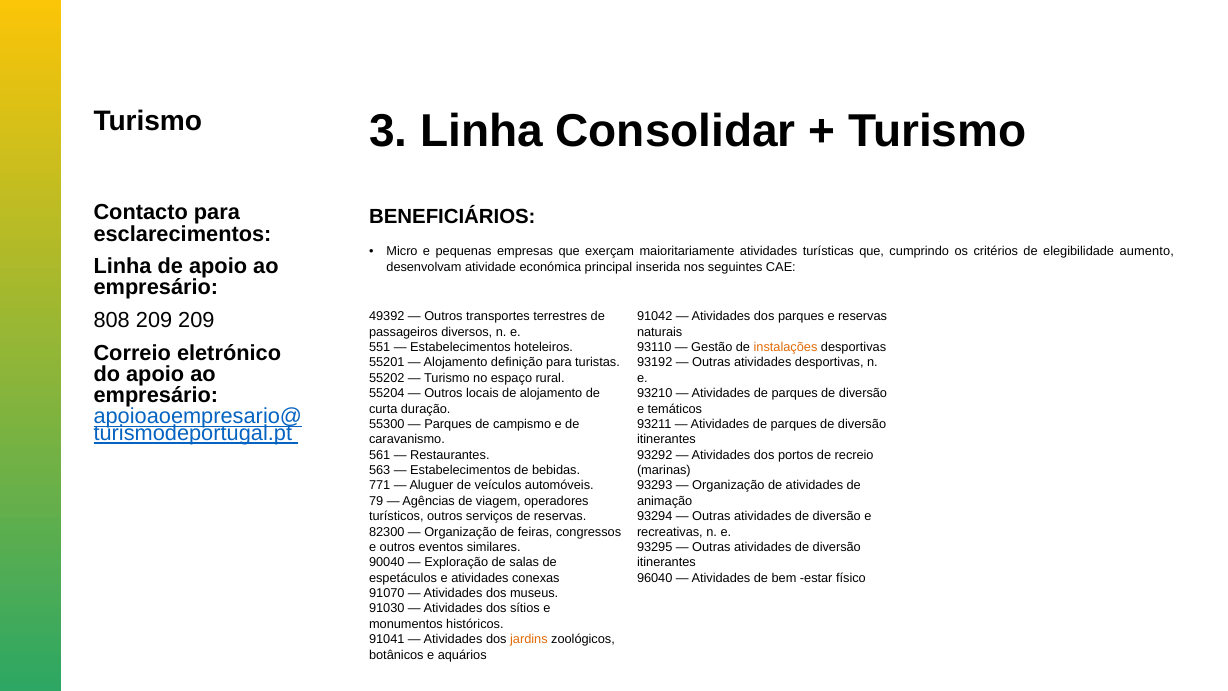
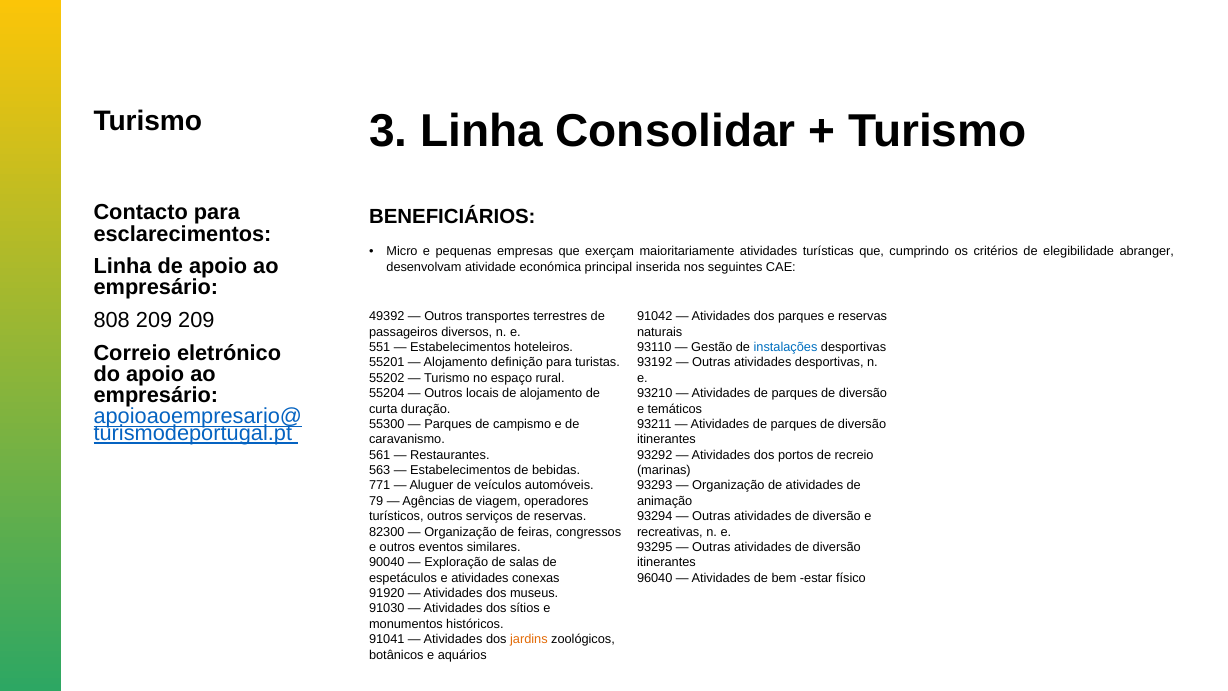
aumento: aumento -> abranger (1147, 252)
instalações colour: orange -> blue (786, 347)
91070: 91070 -> 91920 (387, 593)
